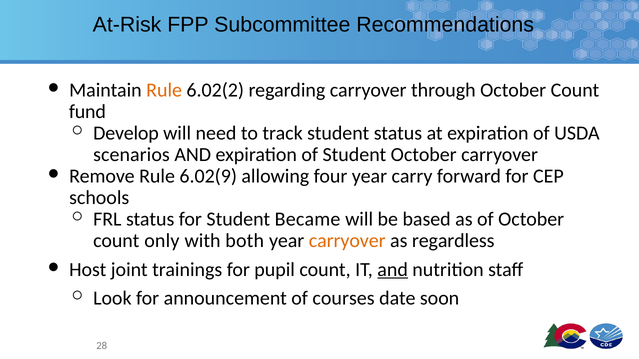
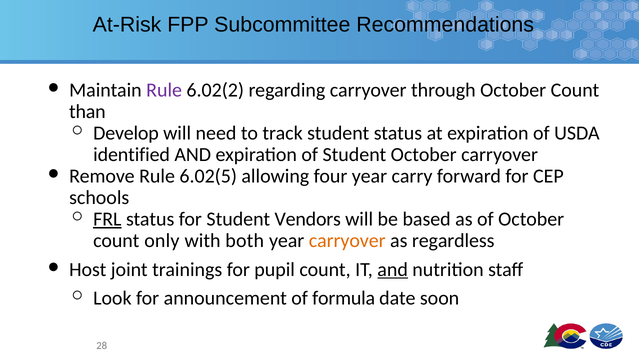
Rule colour: orange -> purple (164, 90)
fund: fund -> than (87, 112)
scenarios: scenarios -> identified (132, 155)
6.02(9: 6.02(9 -> 6.02(5 (208, 176)
FRL underline: none -> present (107, 219)
Became: Became -> Vendors (308, 219)
courses: courses -> formula (344, 298)
